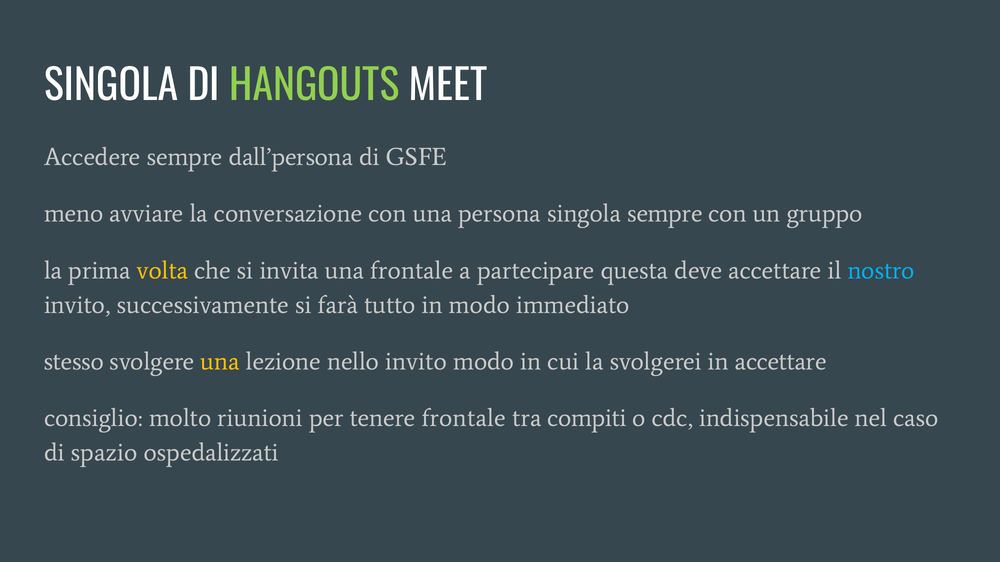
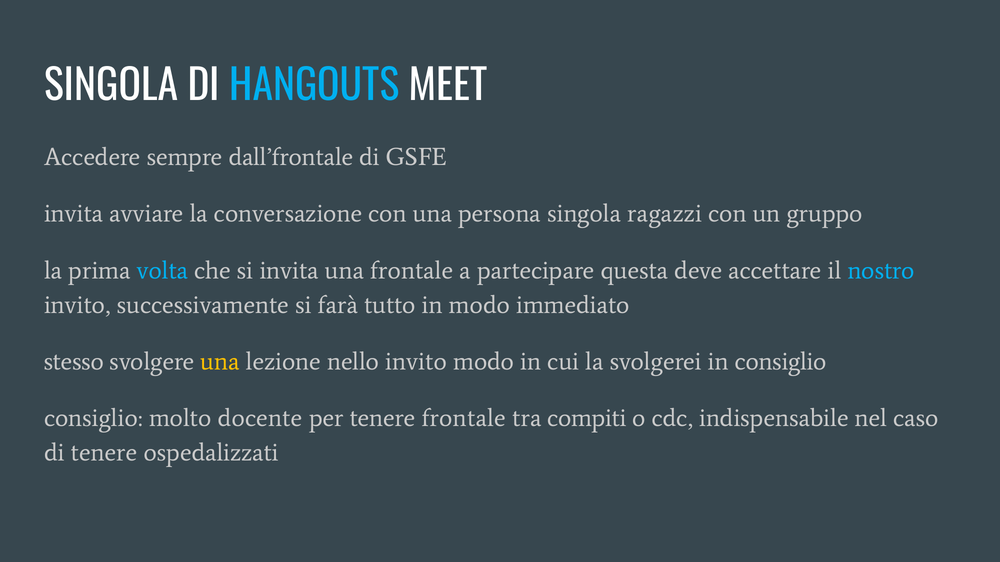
HANGOUTS colour: light green -> light blue (314, 87)
dall’persona: dall’persona -> dall’frontale (291, 157)
meno: meno -> invita (74, 214)
singola sempre: sempre -> ragazzi (665, 214)
volta colour: yellow -> light blue (163, 271)
in accettare: accettare -> consiglio (781, 362)
riunioni: riunioni -> docente (260, 419)
di spazio: spazio -> tenere (104, 453)
